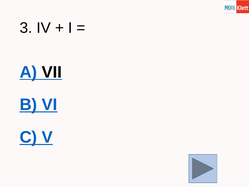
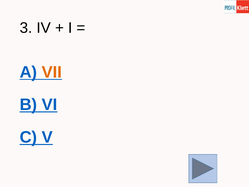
VII colour: black -> orange (52, 72)
